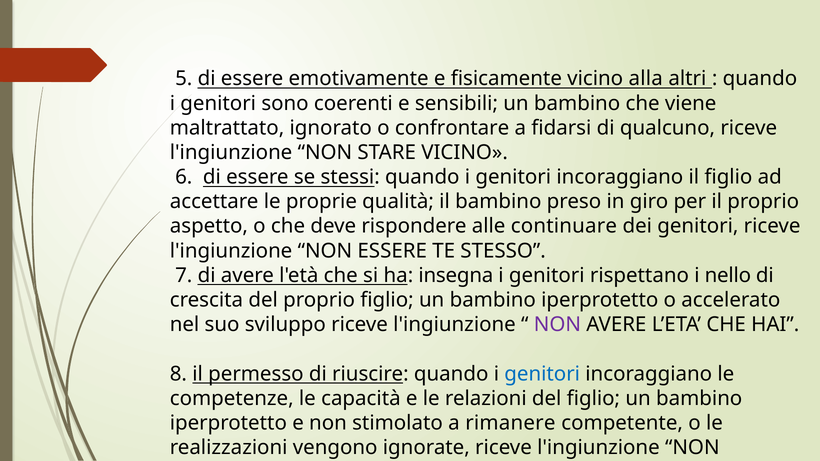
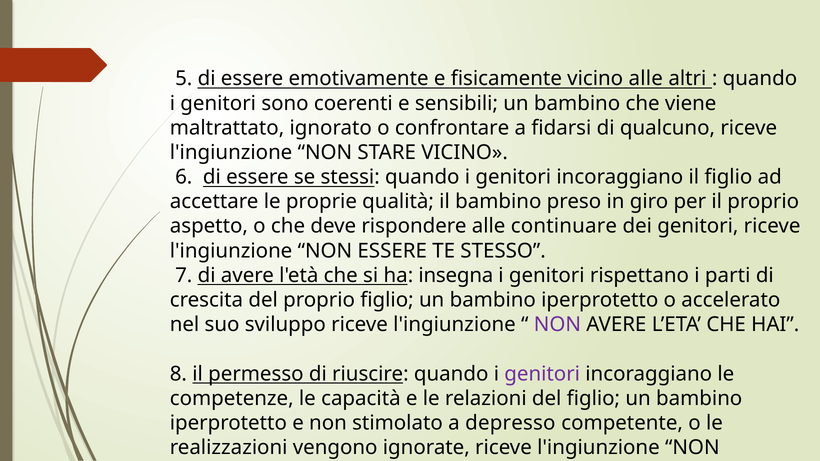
vicino alla: alla -> alle (646, 79)
nello: nello -> parti (728, 276)
genitori colour: blue -> purple (542, 374)
rimanere: rimanere -> depresso (510, 423)
